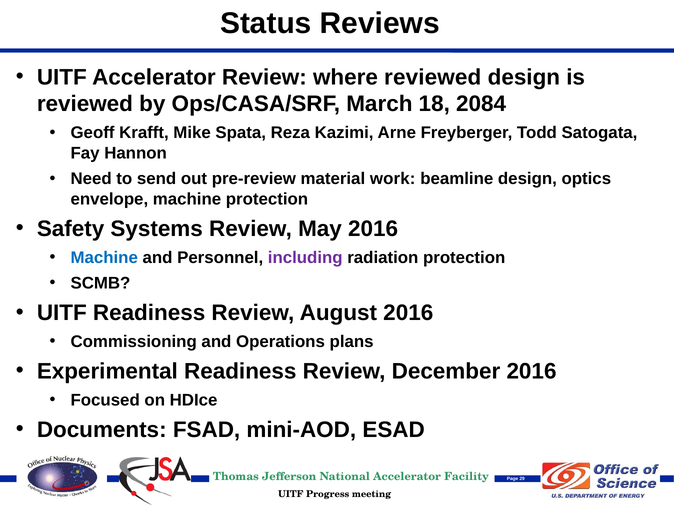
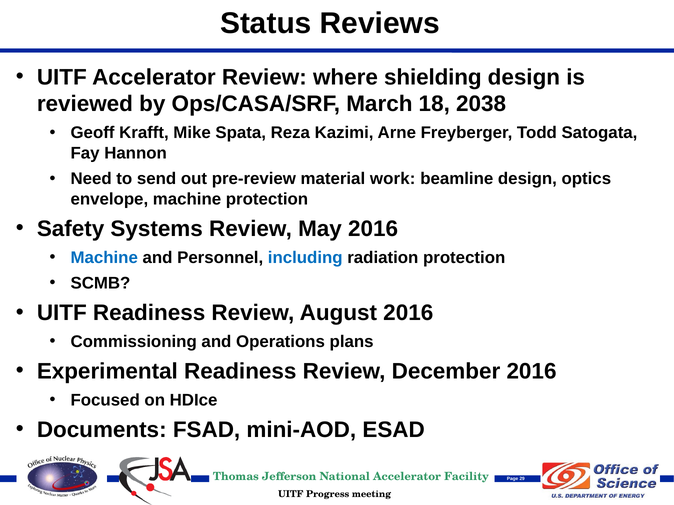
where reviewed: reviewed -> shielding (433, 77)
2084: 2084 -> 2038 (481, 104)
including colour: purple -> blue (305, 258)
